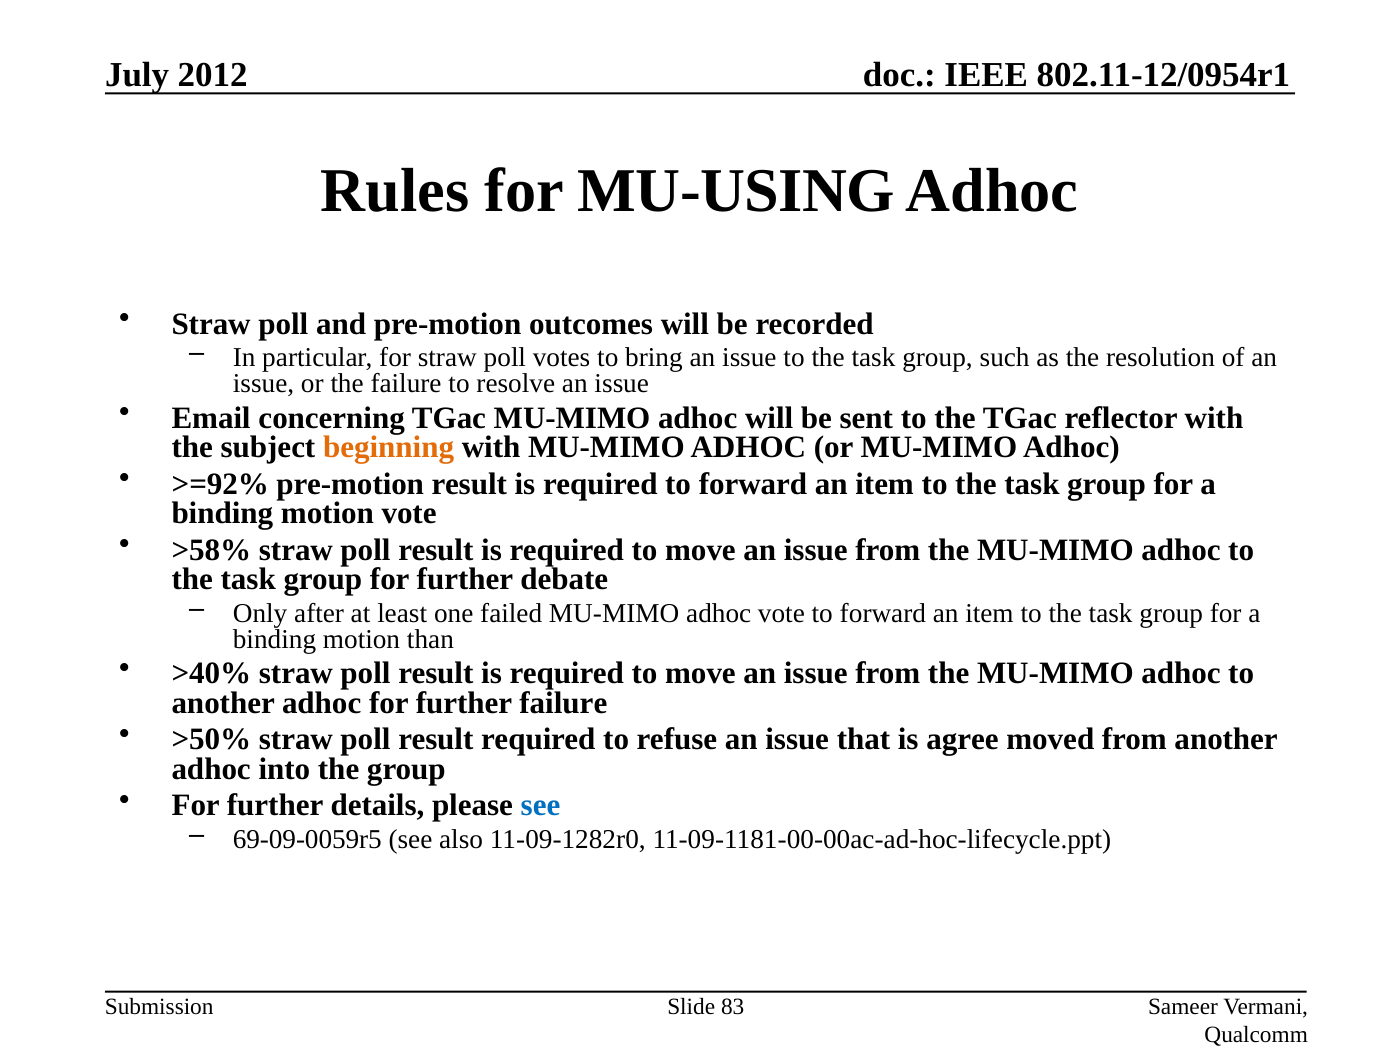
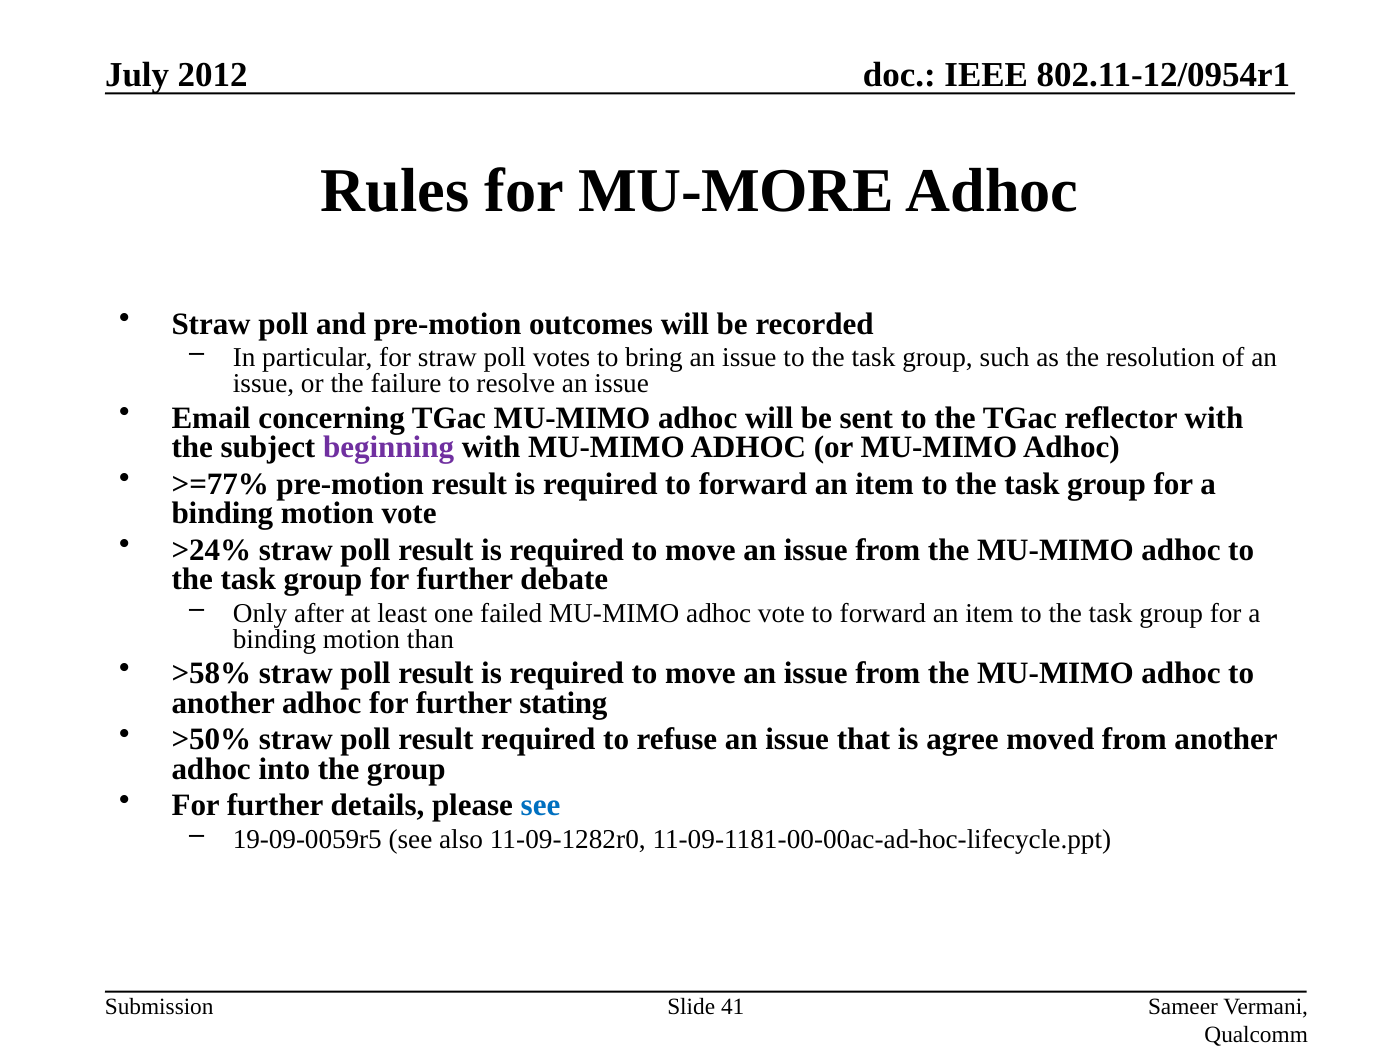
MU-USING: MU-USING -> MU-MORE (736, 191)
beginning colour: orange -> purple (389, 448)
>=92%: >=92% -> >=77% (220, 484)
>58%: >58% -> >24% (211, 550)
>40%: >40% -> >58% (211, 673)
further failure: failure -> stating (563, 703)
69-09-0059r5: 69-09-0059r5 -> 19-09-0059r5 (307, 839)
83: 83 -> 41 (733, 1007)
